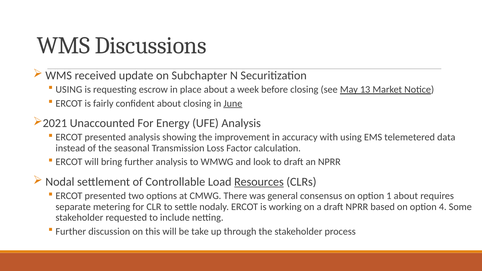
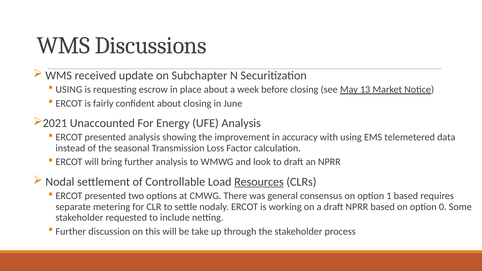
June underline: present -> none (233, 103)
1 about: about -> based (406, 196)
4: 4 -> 0 (443, 207)
